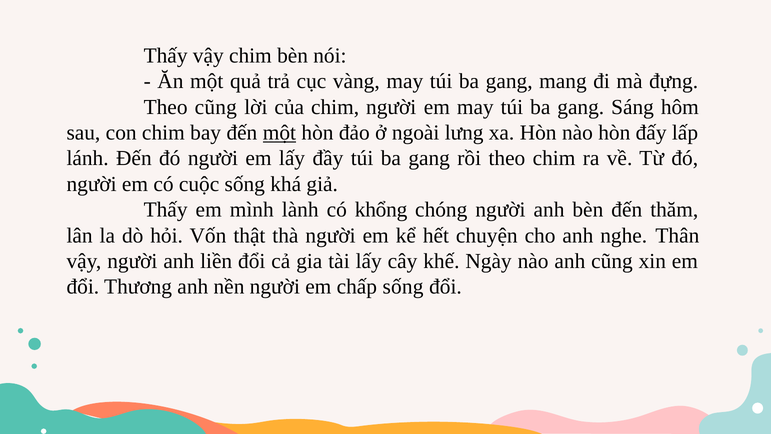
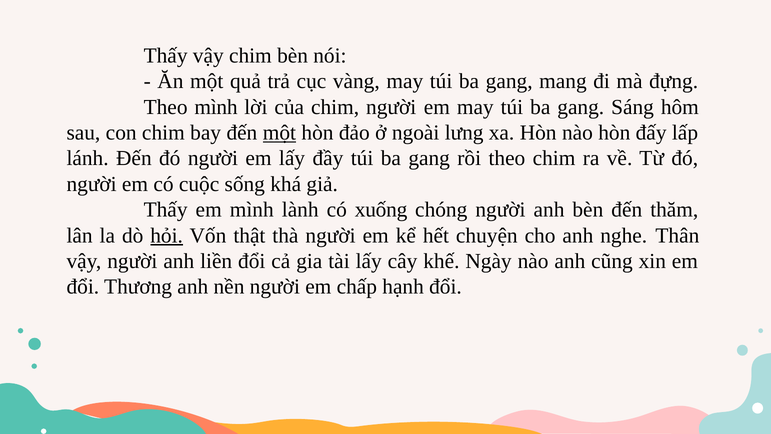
Theo cũng: cũng -> mình (216, 107)
khổng: khổng -> xuống (381, 210)
hỏi underline: none -> present (167, 235)
chấp sống: sống -> hạnh (403, 287)
